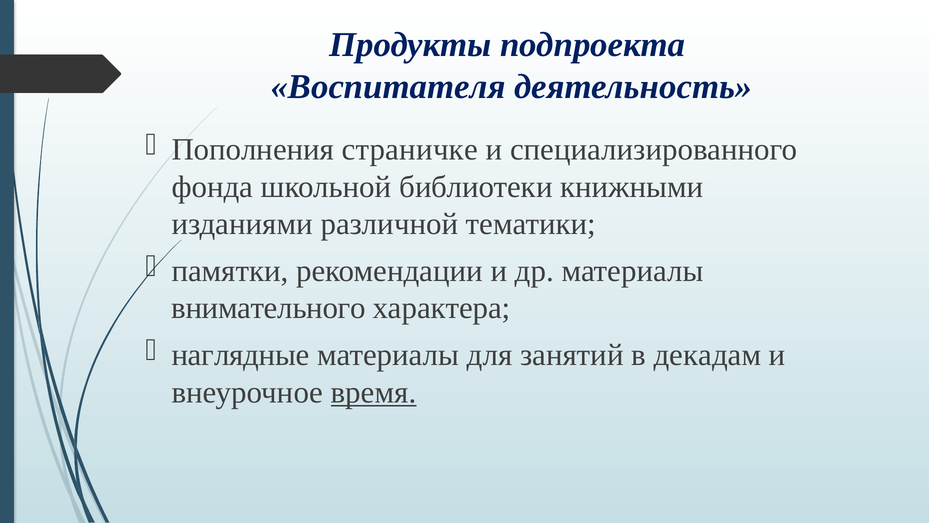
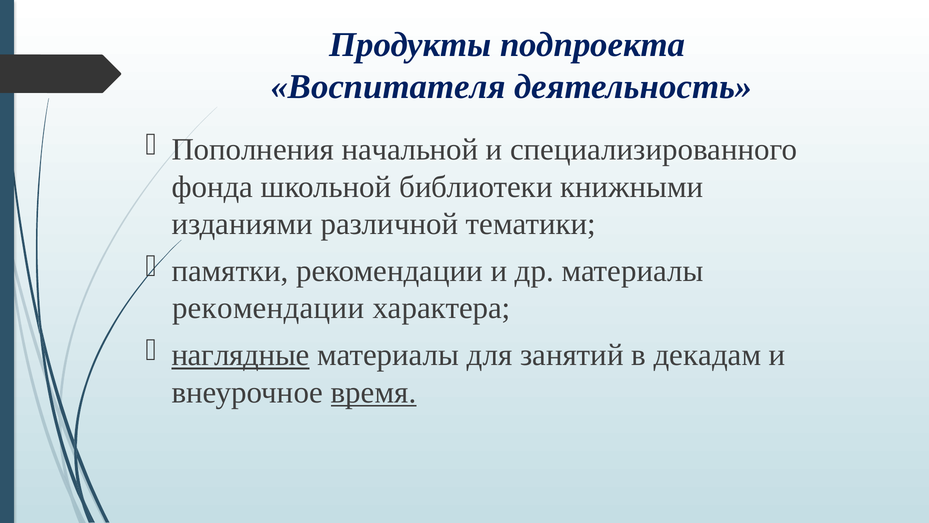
страничке: страничке -> начальной (410, 150)
внимательного: внимательного -> рекомендации (268, 308)
наглядные underline: none -> present (241, 355)
